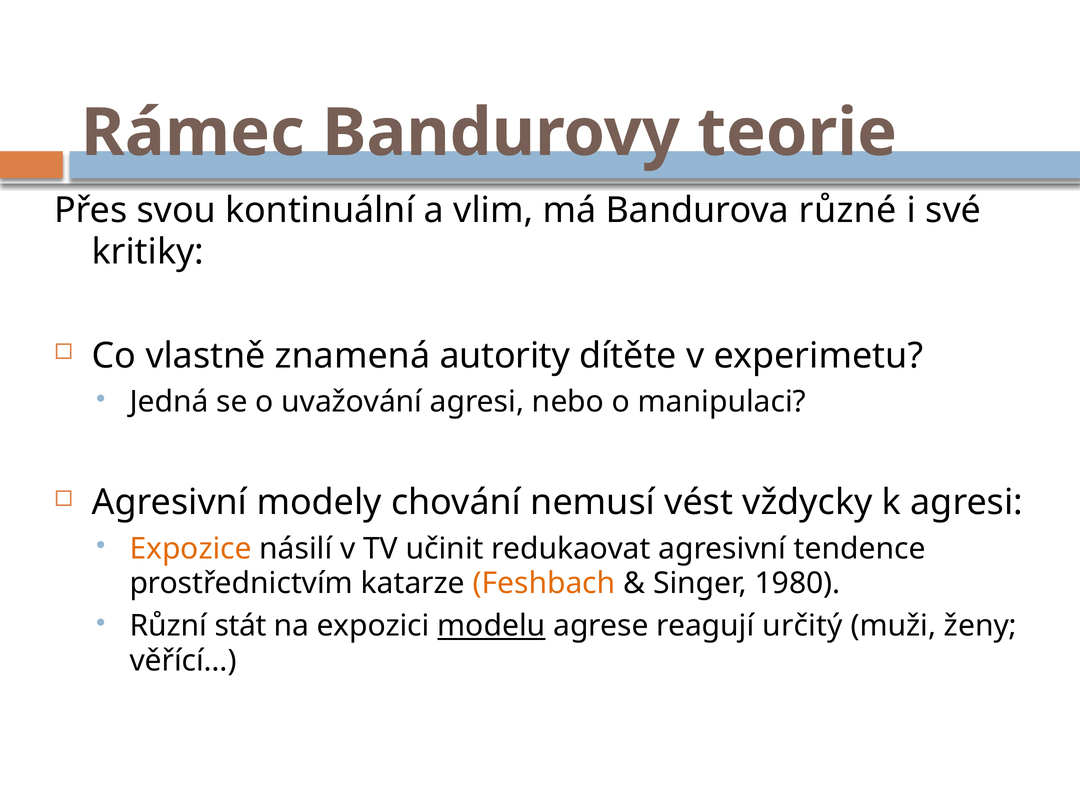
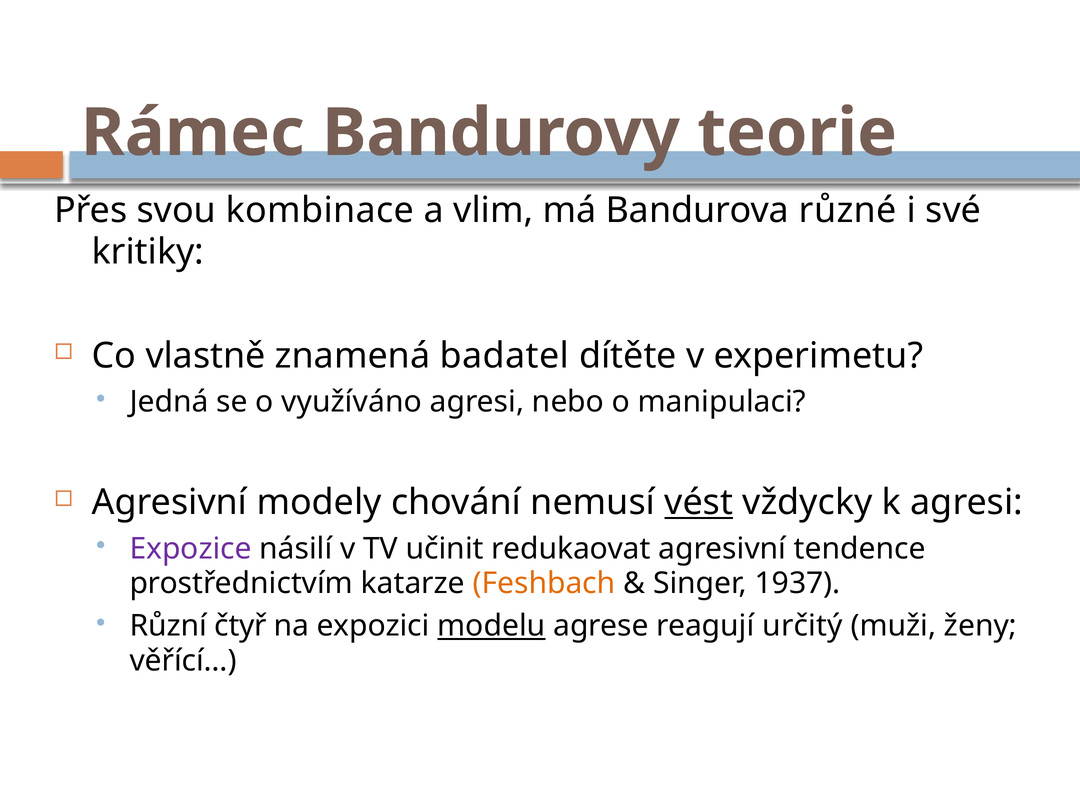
kontinuální: kontinuální -> kombinace (320, 210)
autority: autority -> badatel (504, 356)
uvažování: uvažování -> využíváno (352, 402)
vést underline: none -> present (699, 503)
Expozice colour: orange -> purple (191, 549)
1980: 1980 -> 1937 (798, 583)
stát: stát -> čtyř (241, 626)
